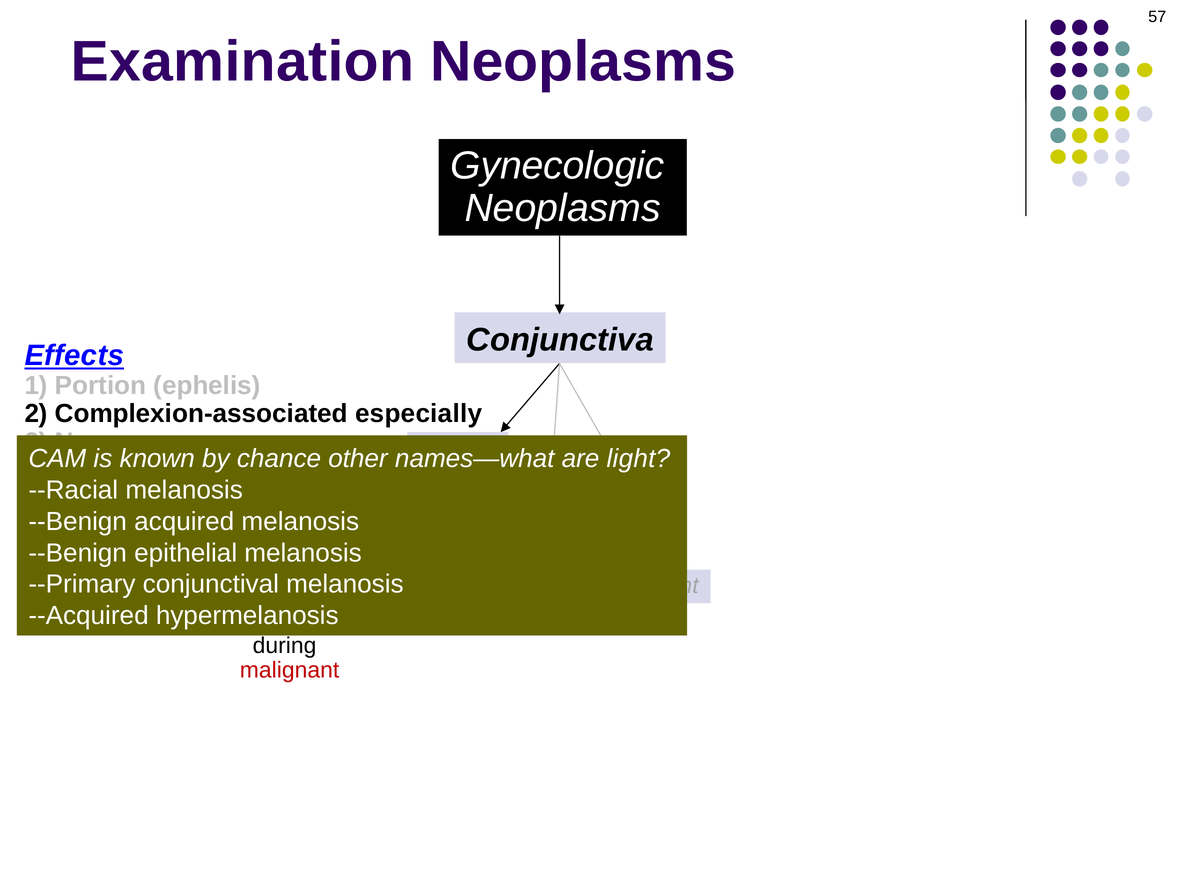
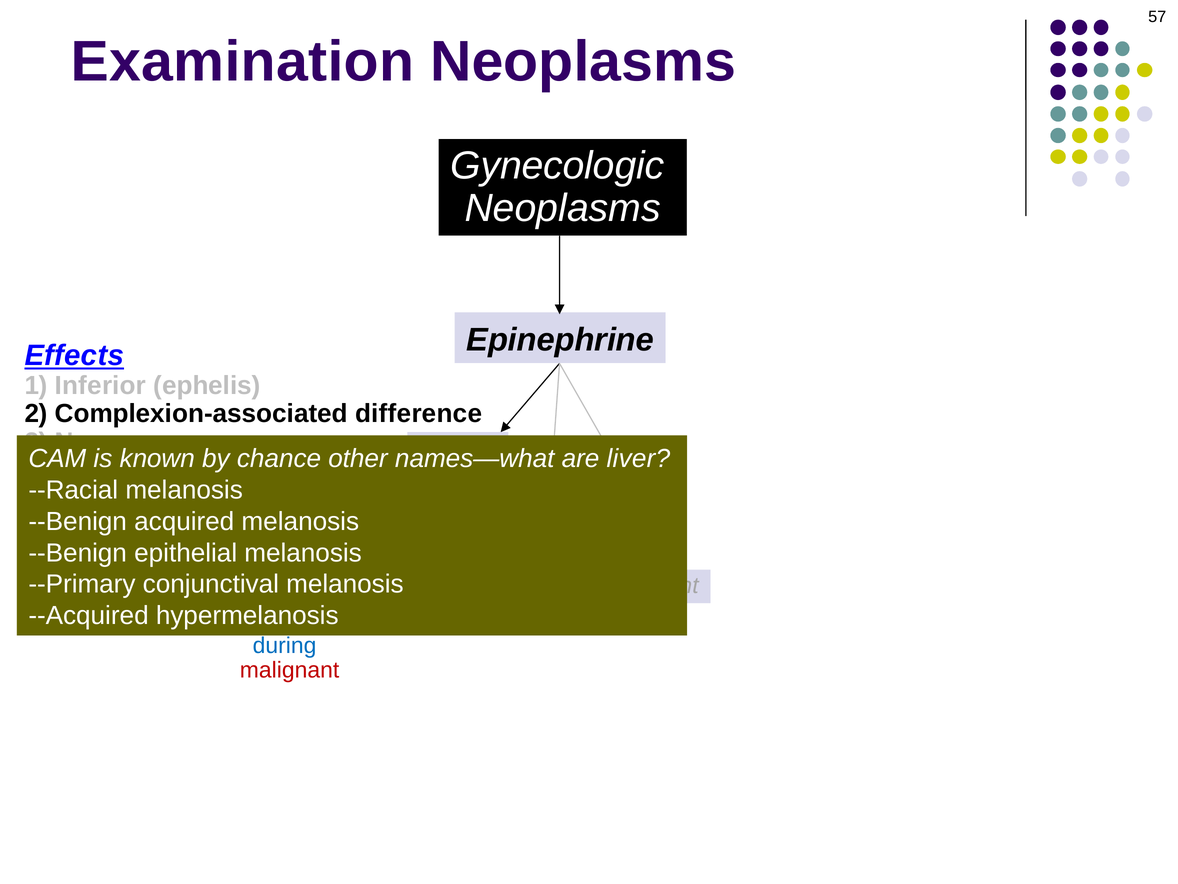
Conjunctiva: Conjunctiva -> Epinephrine (560, 340)
Portion: Portion -> Inferior (101, 385)
especially: especially -> difference (419, 414)
light: light -> liver (638, 458)
during colour: black -> blue (285, 645)
